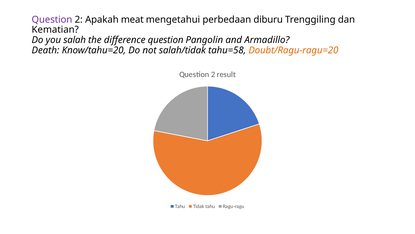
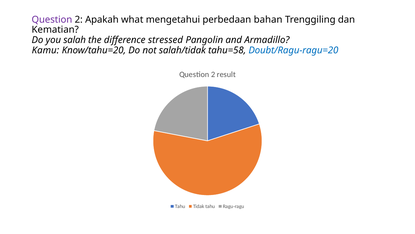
meat: meat -> what (132, 20)
diburu: diburu -> bahan (268, 20)
difference question: question -> stressed (166, 40)
Death: Death -> Kamu (45, 50)
Doubt/Ragu-ragu=20 colour: orange -> blue (293, 50)
